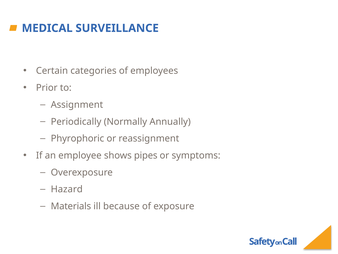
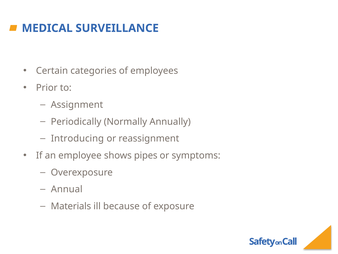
Phyrophoric: Phyrophoric -> Introducing (77, 138)
Hazard: Hazard -> Annual (67, 189)
